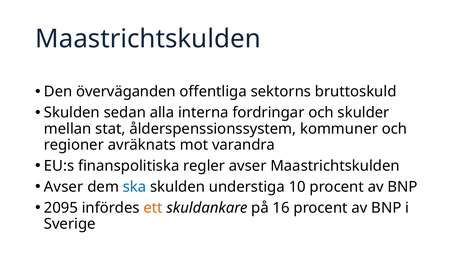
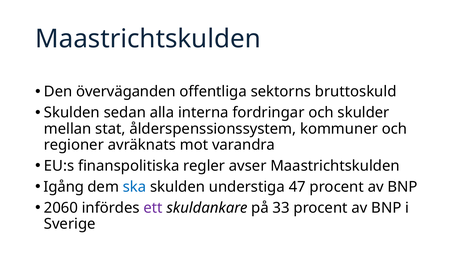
Avser: Avser -> Igång (64, 187)
10: 10 -> 47 (297, 187)
2095: 2095 -> 2060 (61, 208)
ett colour: orange -> purple (153, 208)
16: 16 -> 33 (281, 208)
